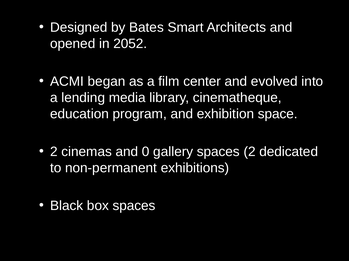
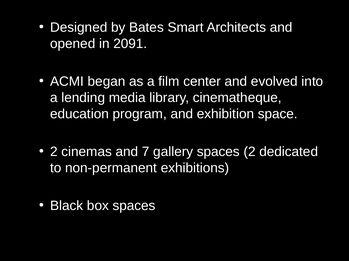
2052: 2052 -> 2091 (130, 44)
0: 0 -> 7 (146, 152)
